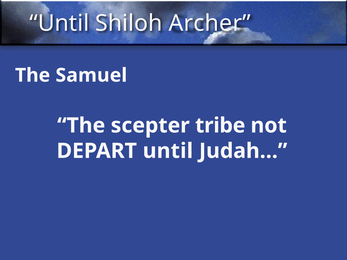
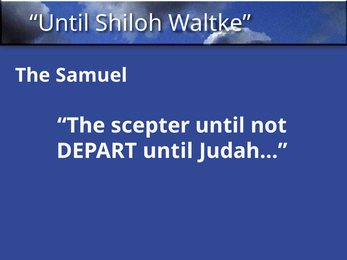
Archer: Archer -> Waltke (210, 23)
scepter tribe: tribe -> until (220, 126)
